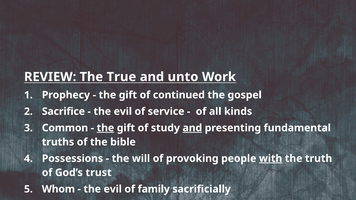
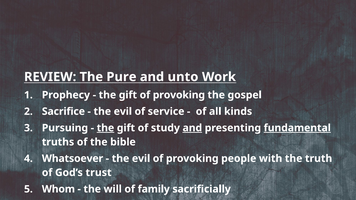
True: True -> Pure (121, 77)
gift of continued: continued -> provoking (179, 95)
Common: Common -> Pursuing (65, 128)
fundamental underline: none -> present (297, 128)
Possessions: Possessions -> Whatsoever (73, 159)
will: will -> evil (141, 159)
with underline: present -> none (271, 159)
evil: evil -> will (113, 189)
